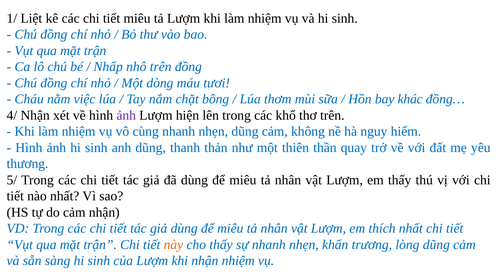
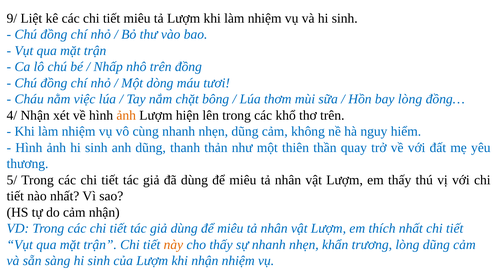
1/: 1/ -> 9/ (12, 18)
bay khác: khác -> lòng (410, 99)
ảnh colour: purple -> orange (126, 115)
